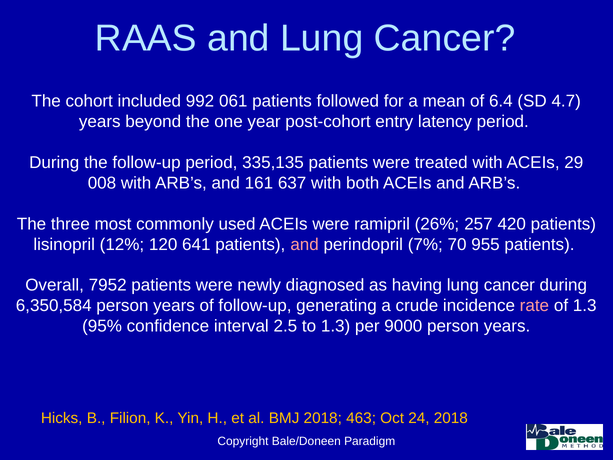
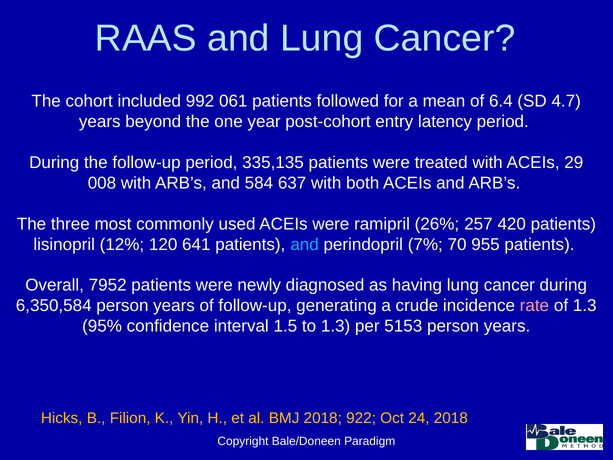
161: 161 -> 584 (259, 183)
and colour: pink -> light blue (305, 244)
2.5: 2.5 -> 1.5 (285, 326)
9000: 9000 -> 5153 (403, 326)
463: 463 -> 922 (361, 418)
